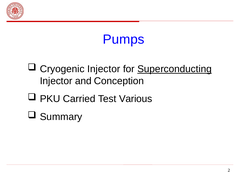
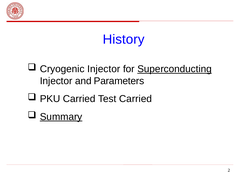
Pumps: Pumps -> History (124, 39)
Conception: Conception -> Parameters (119, 81)
Test Various: Various -> Carried (136, 99)
Summary underline: none -> present (61, 116)
